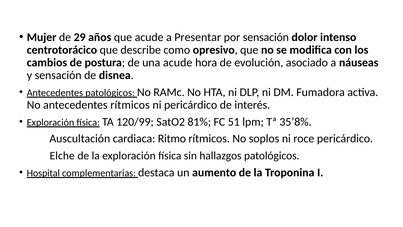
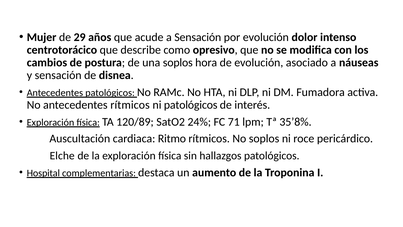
a Presentar: Presentar -> Sensación (198, 37)
por sensación: sensación -> evolución (266, 37)
una acude: acude -> soplos (178, 62)
ni pericárdico: pericárdico -> patológicos (191, 105)
120/99: 120/99 -> 120/89 (135, 122)
81%: 81% -> 24% (199, 122)
51: 51 -> 71 (234, 122)
